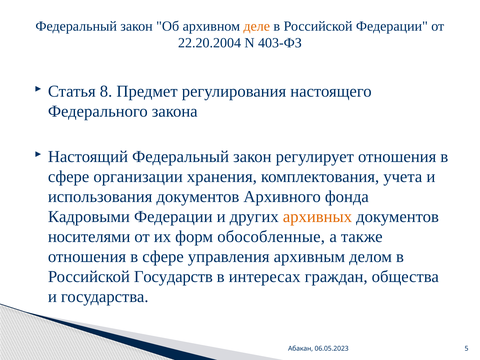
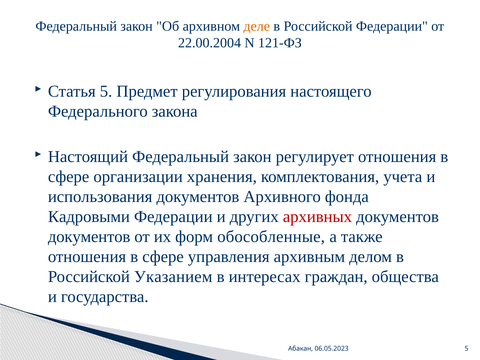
22.20.2004: 22.20.2004 -> 22.00.2004 (210, 43)
403-ФЗ: 403-ФЗ -> 121-ФЗ (280, 43)
Статья 8: 8 -> 5 (106, 91)
архивных colour: orange -> red (317, 217)
носителями: носителями -> документов (89, 237)
Государств: Государств -> Указанием (173, 277)
